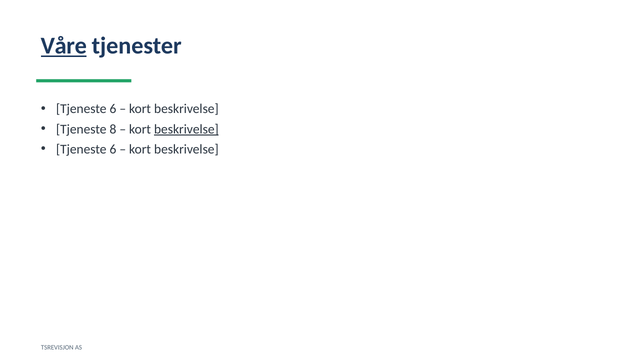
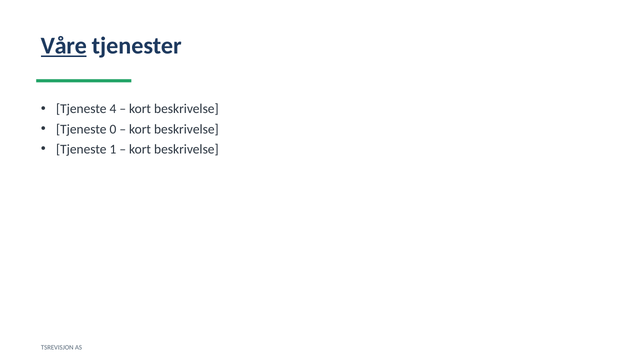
6: 6 -> 4 (113, 109)
8: 8 -> 0 (113, 129)
beskrivelse underline: present -> none (186, 129)
6: 6 -> 1 (113, 149)
